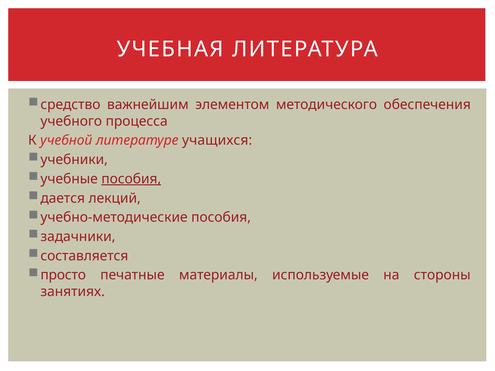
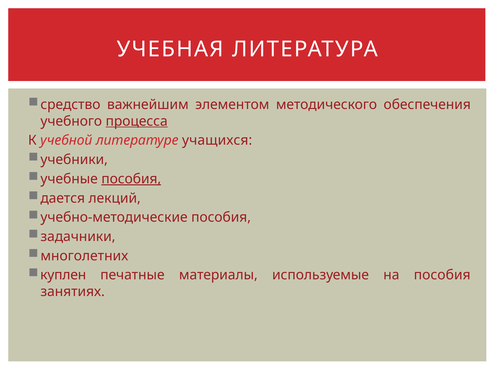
процесса underline: none -> present (137, 121)
составляется: составляется -> многолетних (84, 256)
просто: просто -> куплен (63, 275)
на стороны: стороны -> пособия (442, 275)
